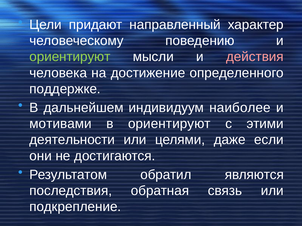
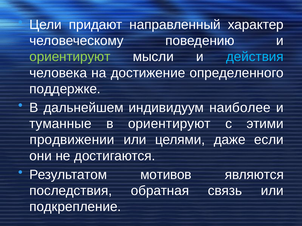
действия colour: pink -> light blue (255, 57)
мотивами: мотивами -> туманные (61, 124)
деятельности: деятельности -> продвижении (72, 140)
обратил: обратил -> мотивов (166, 175)
